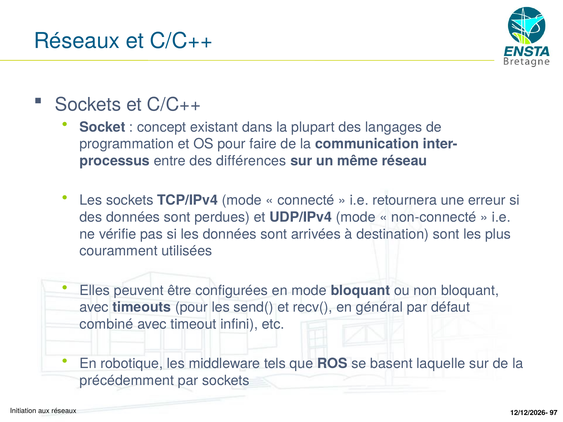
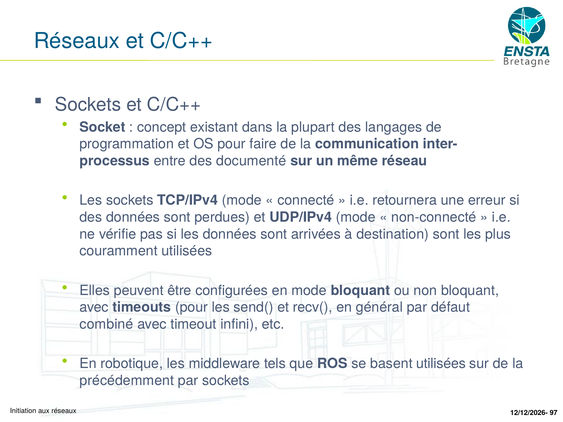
différences: différences -> documenté (251, 161)
basent laquelle: laquelle -> utilisées (441, 364)
